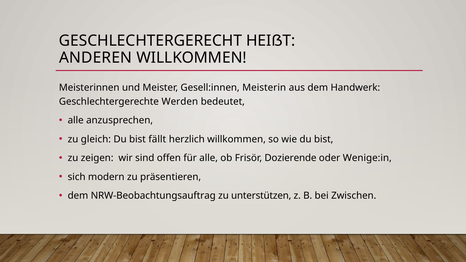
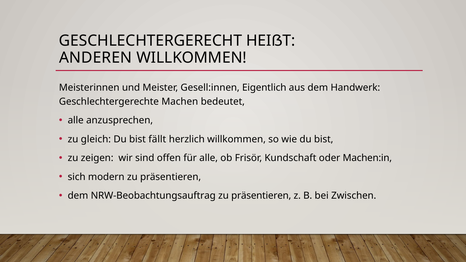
Meisterin: Meisterin -> Eigentlich (264, 88)
Werden: Werden -> Machen (180, 102)
Dozierende: Dozierende -> Kundschaft (290, 158)
Wenige:in: Wenige:in -> Machen:in (367, 158)
unterstützen: unterstützen -> präsentieren (261, 196)
